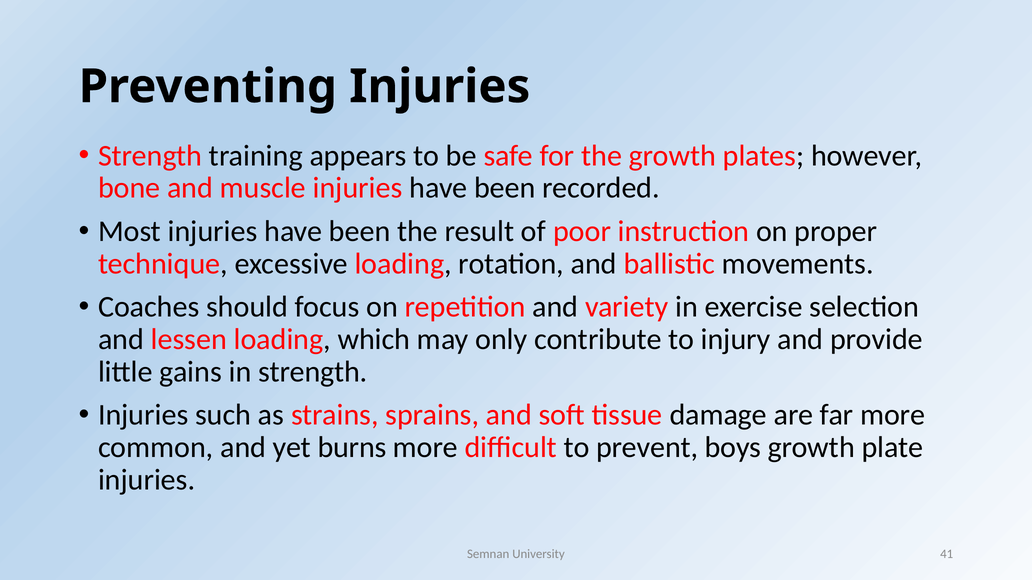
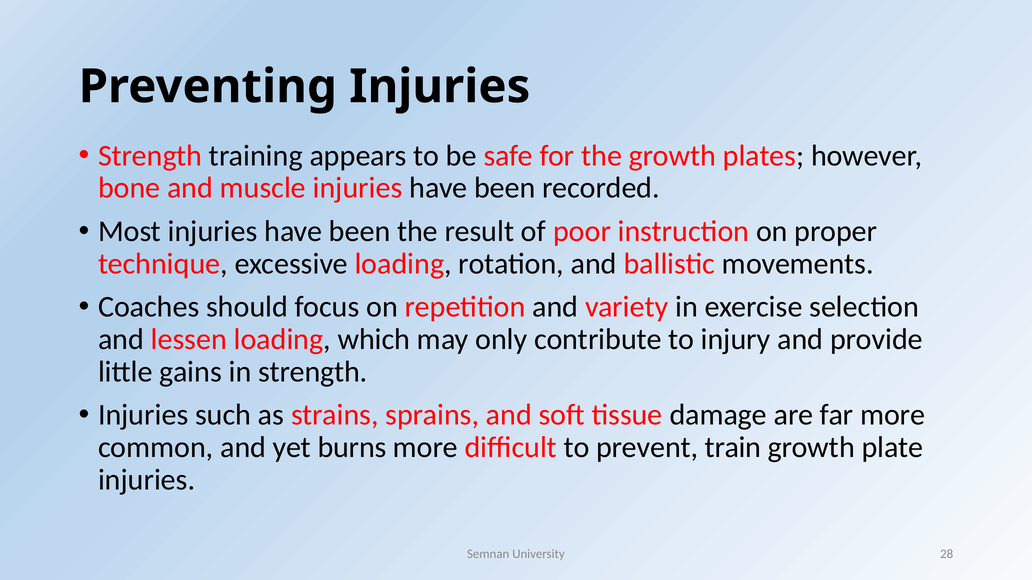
boys: boys -> train (733, 448)
41: 41 -> 28 (947, 554)
